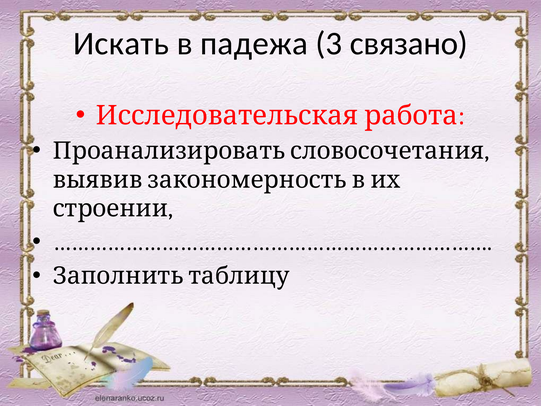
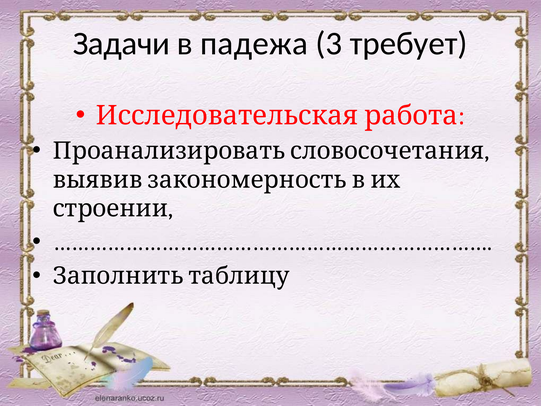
Искать: Искать -> Задачи (121, 44)
связано: связано -> требует (409, 44)
